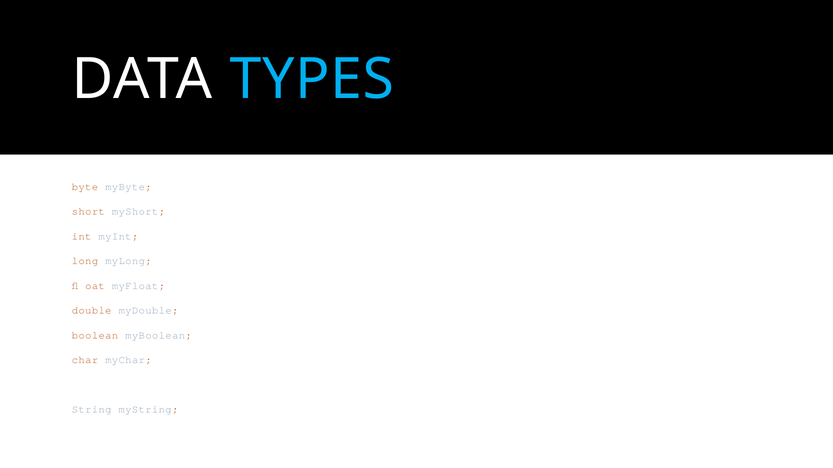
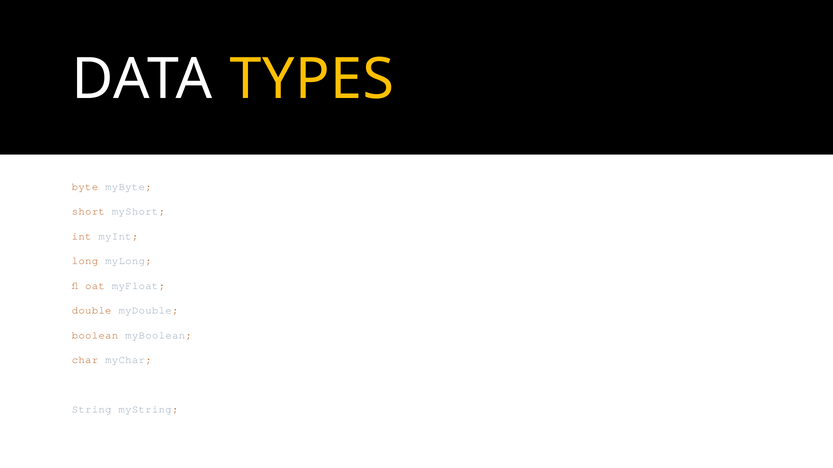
TYPES colour: light blue -> yellow (312, 79)
